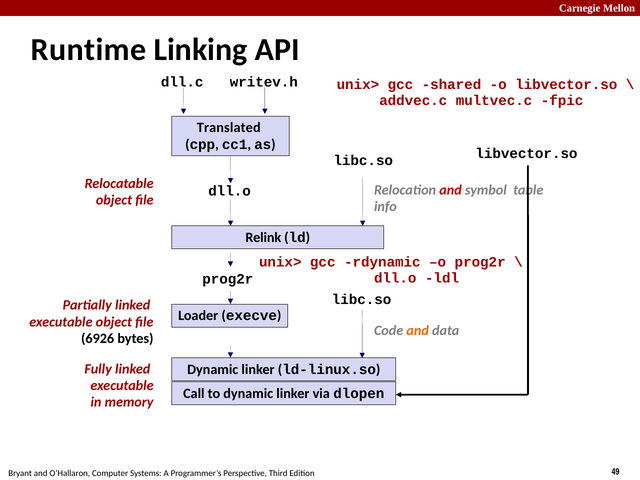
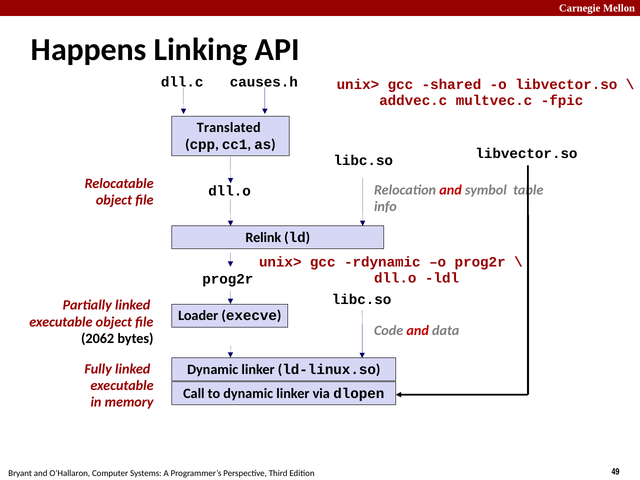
Runtime: Runtime -> Happens (89, 50)
writev.h: writev.h -> causes.h (264, 82)
and colour: orange -> red (418, 331)
6926: 6926 -> 2062 (98, 339)
